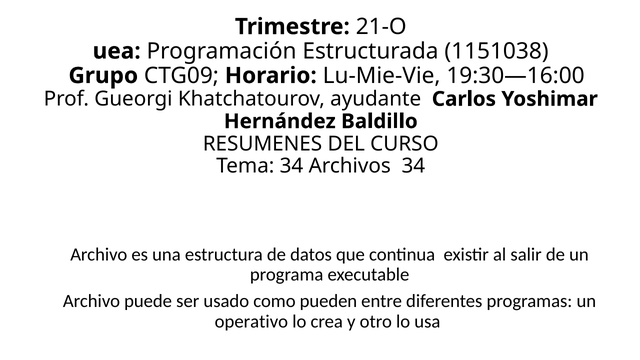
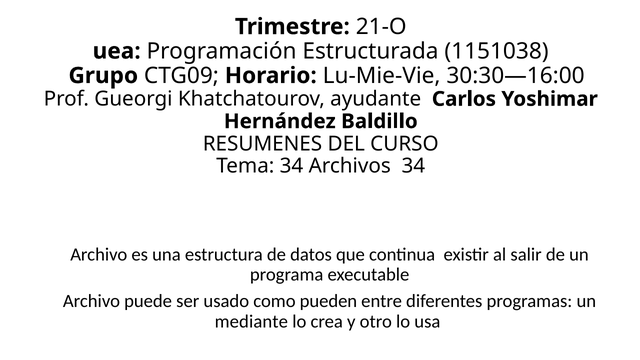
19:30—16:00: 19:30—16:00 -> 30:30—16:00 (516, 76)
operativo: operativo -> mediante (251, 321)
